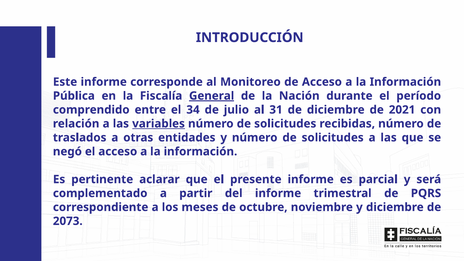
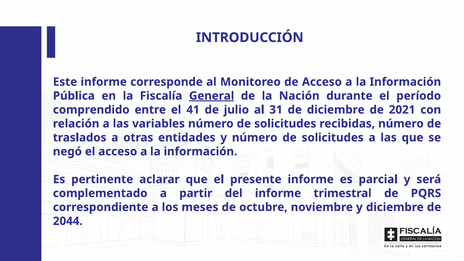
34: 34 -> 41 (193, 110)
variables underline: present -> none (159, 124)
2073: 2073 -> 2044 (68, 221)
